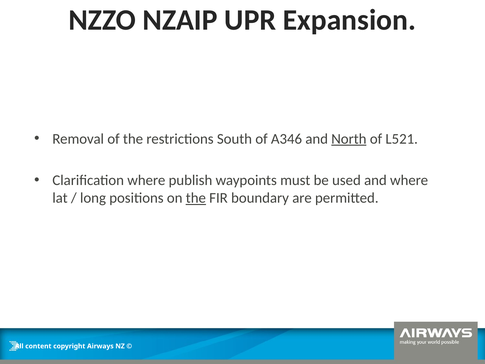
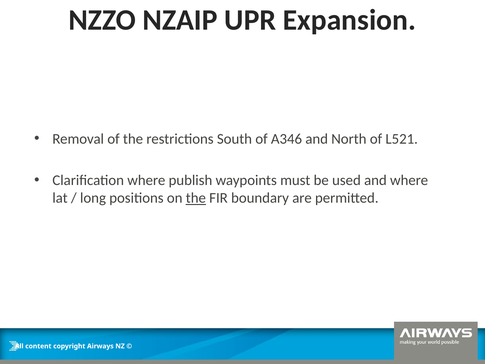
North underline: present -> none (349, 139)
